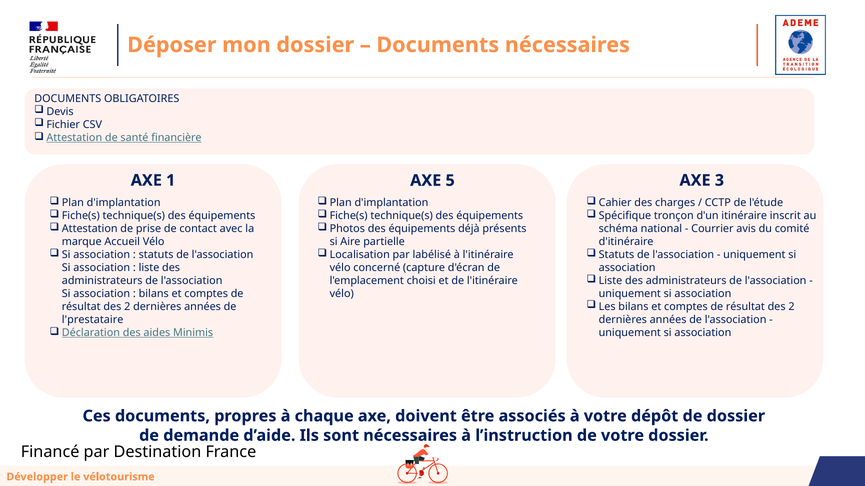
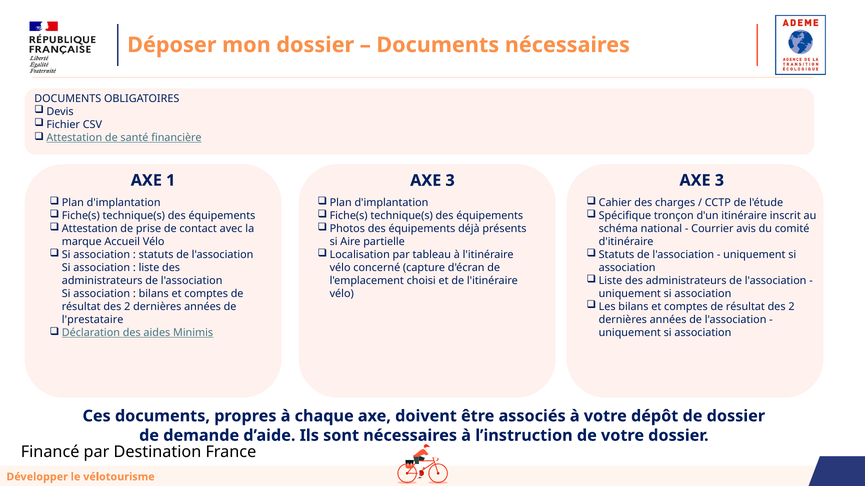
1 AXE 5: 5 -> 3 (450, 181)
labélisé: labélisé -> tableau (432, 255)
